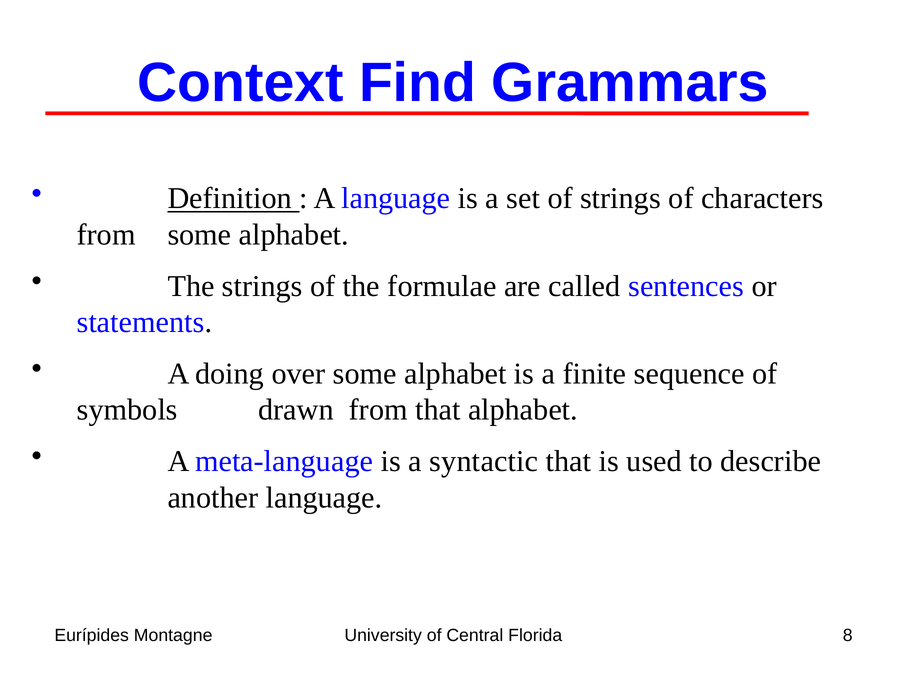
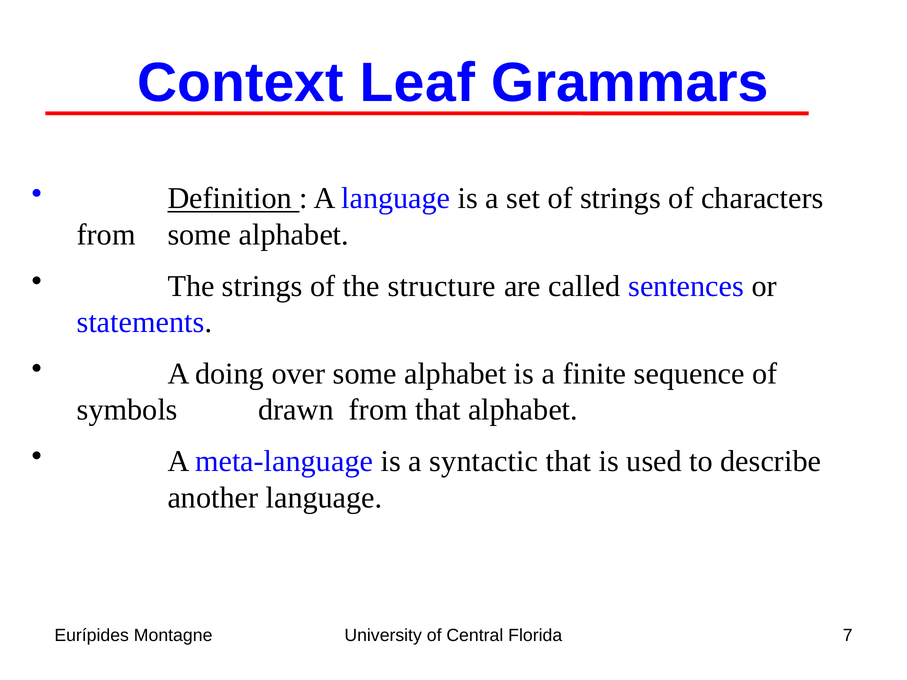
Find: Find -> Leaf (417, 83)
formulae: formulae -> structure (442, 286)
8: 8 -> 7 (848, 636)
